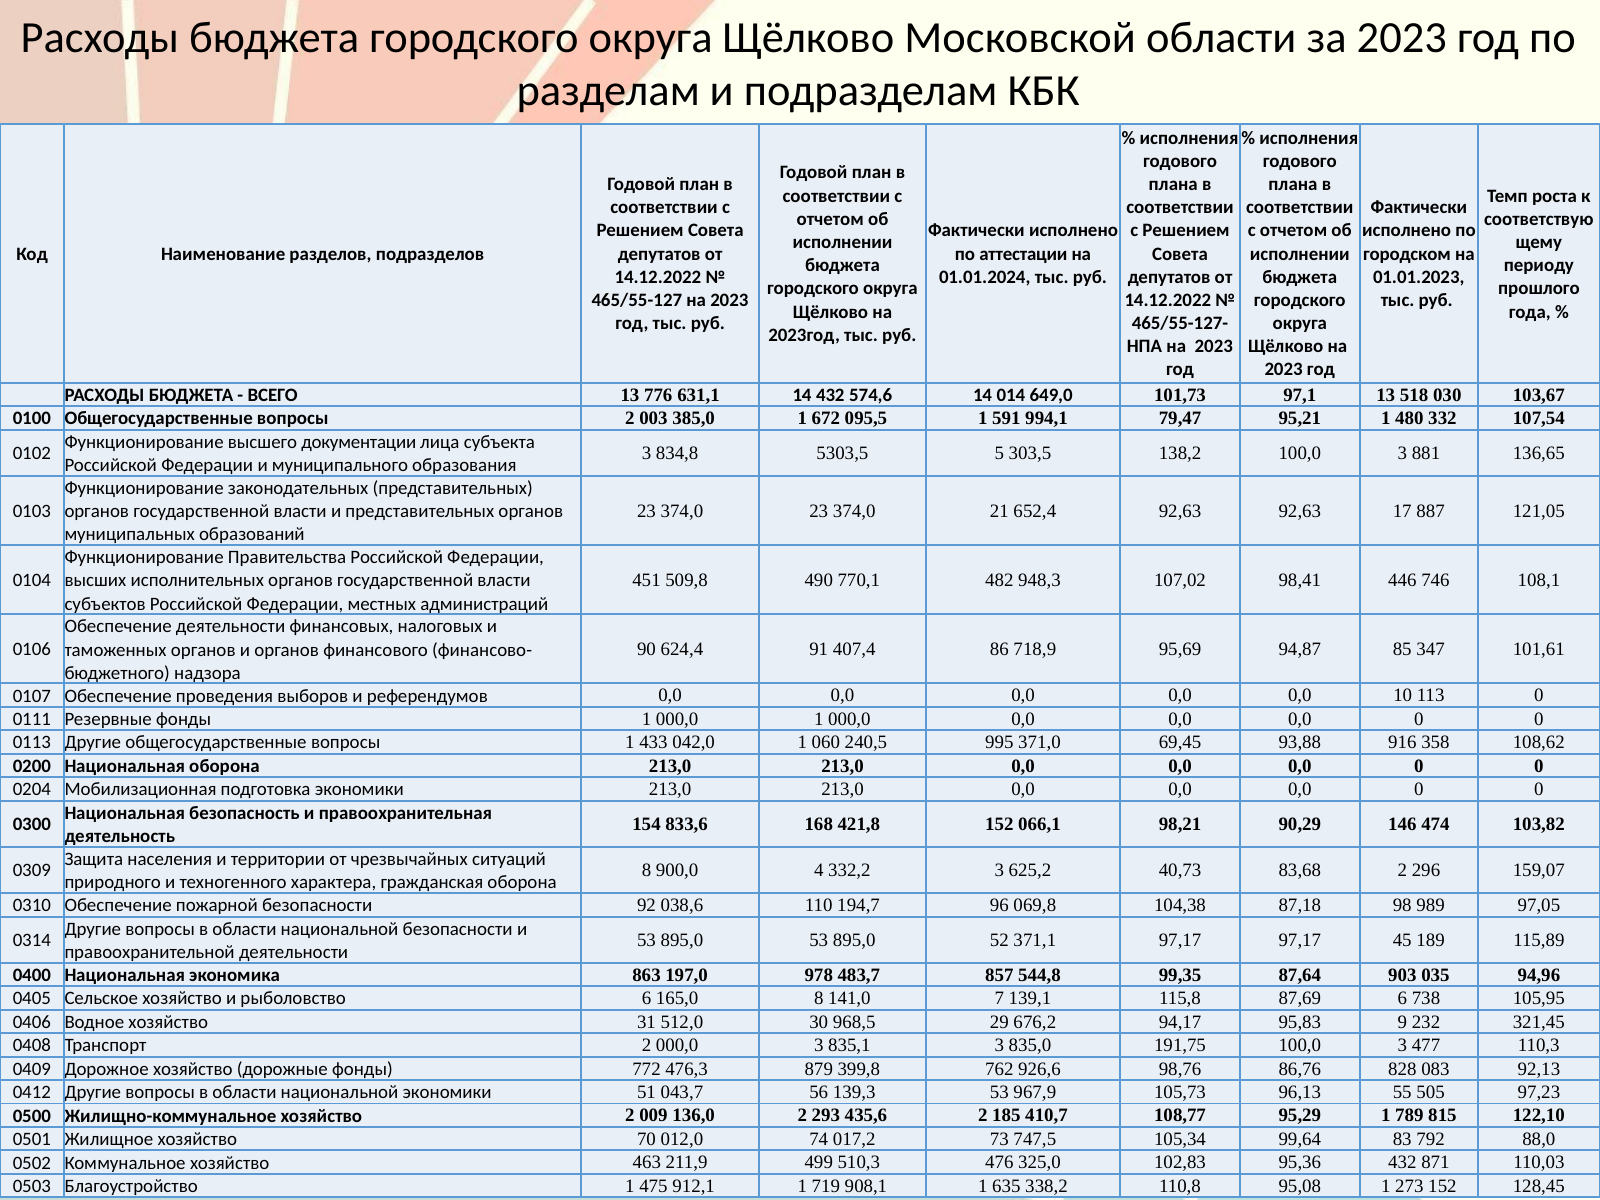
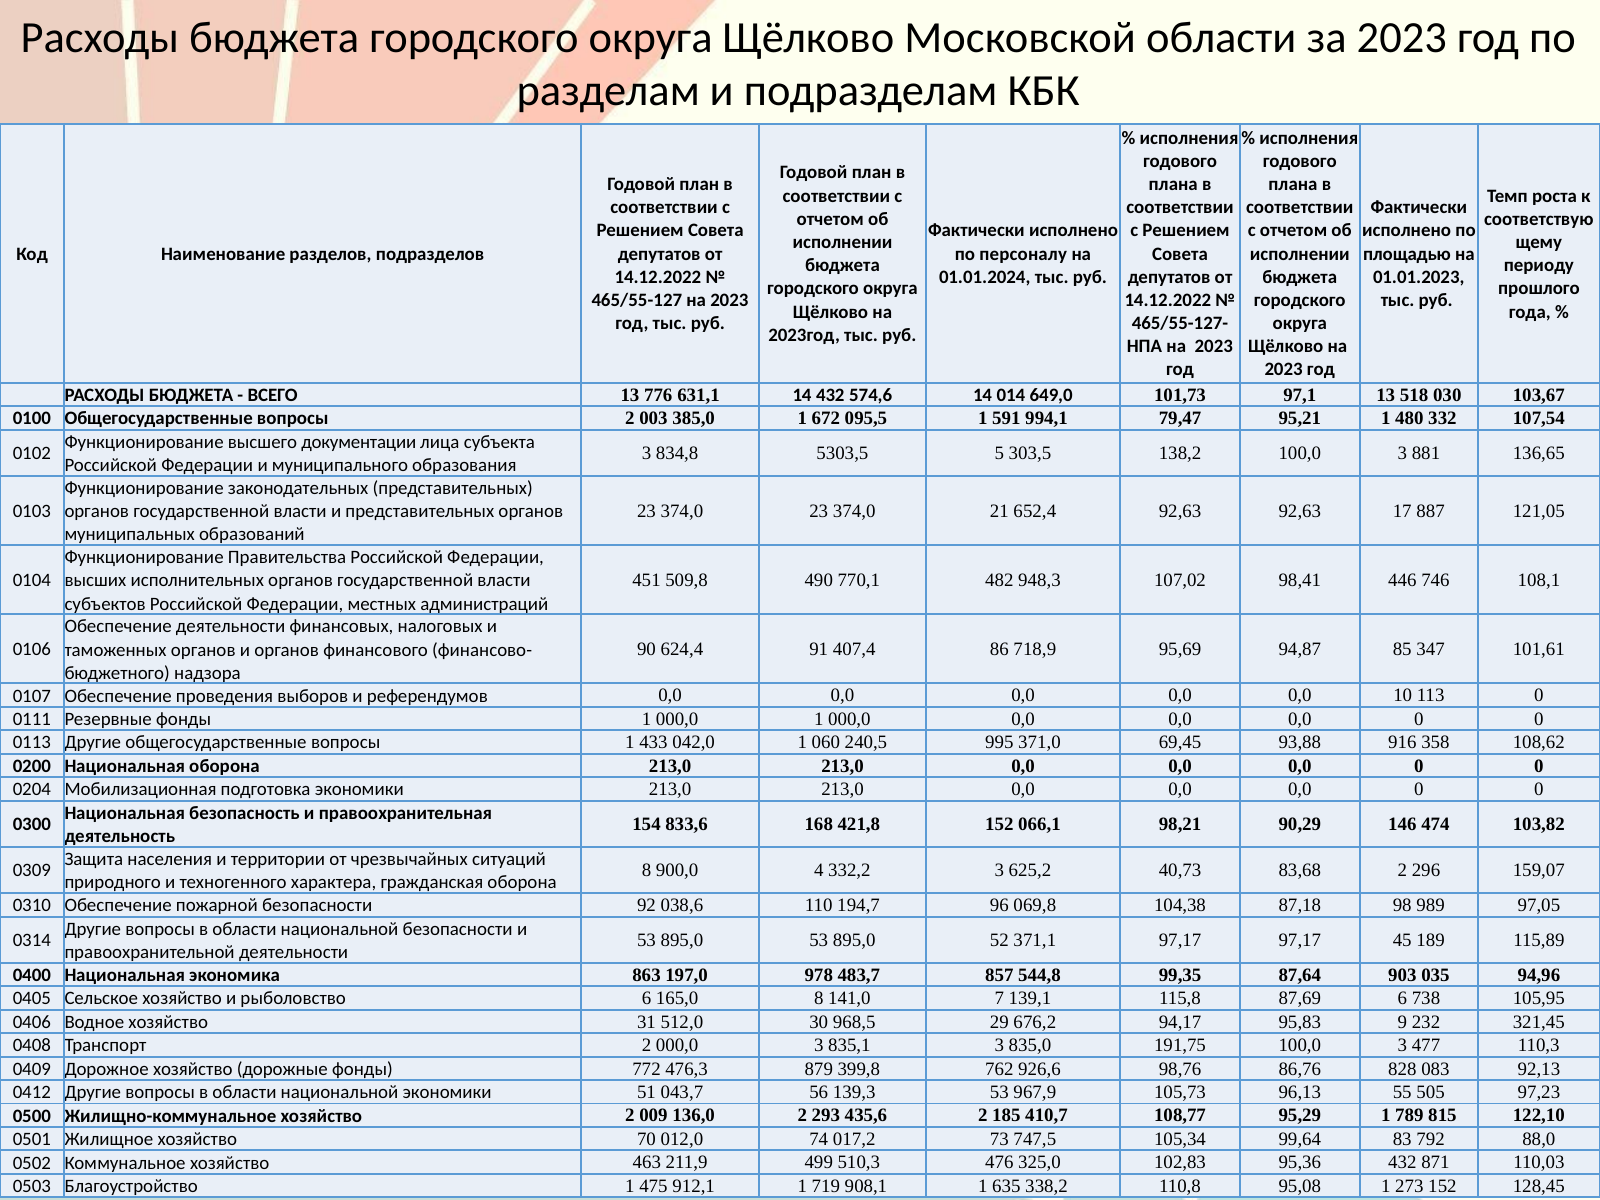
аттестации: аттестации -> персоналу (1023, 254)
городском: городском -> площадью (1407, 254)
